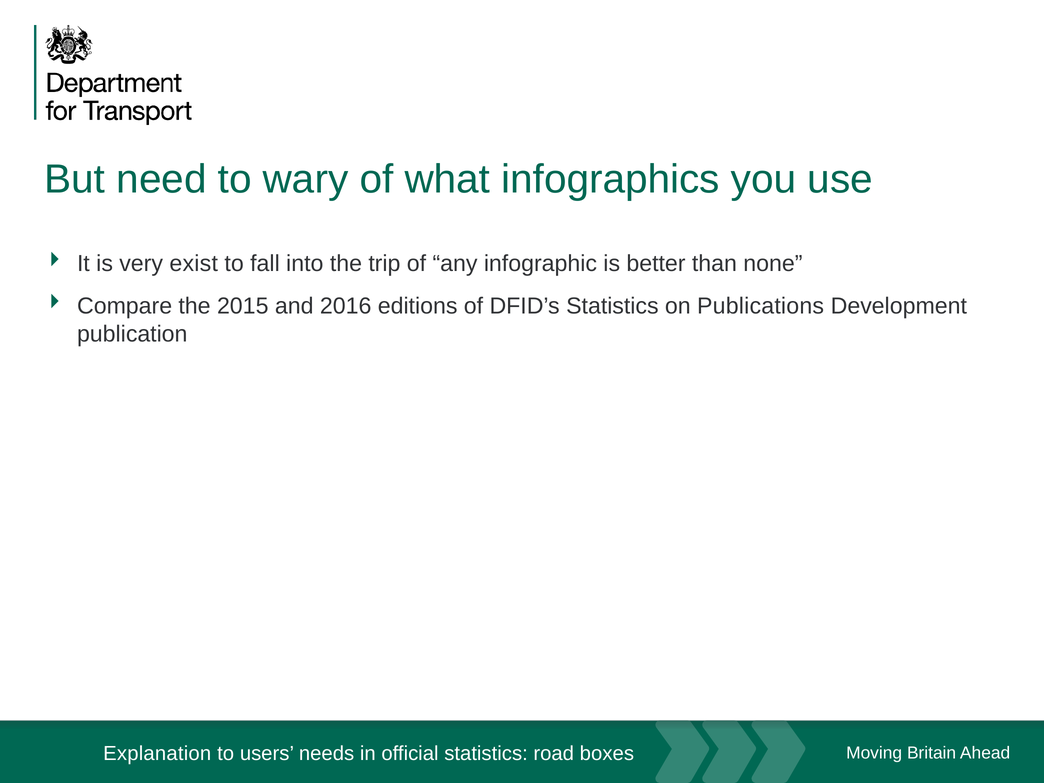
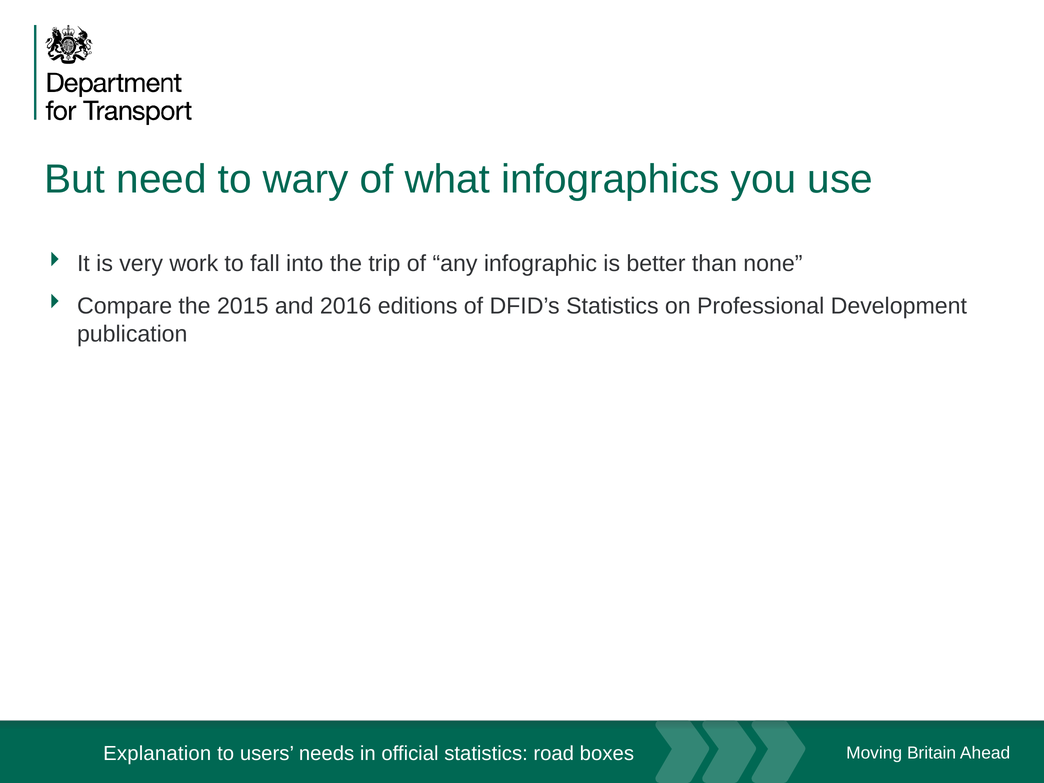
exist: exist -> work (194, 264)
Publications: Publications -> Professional (761, 306)
